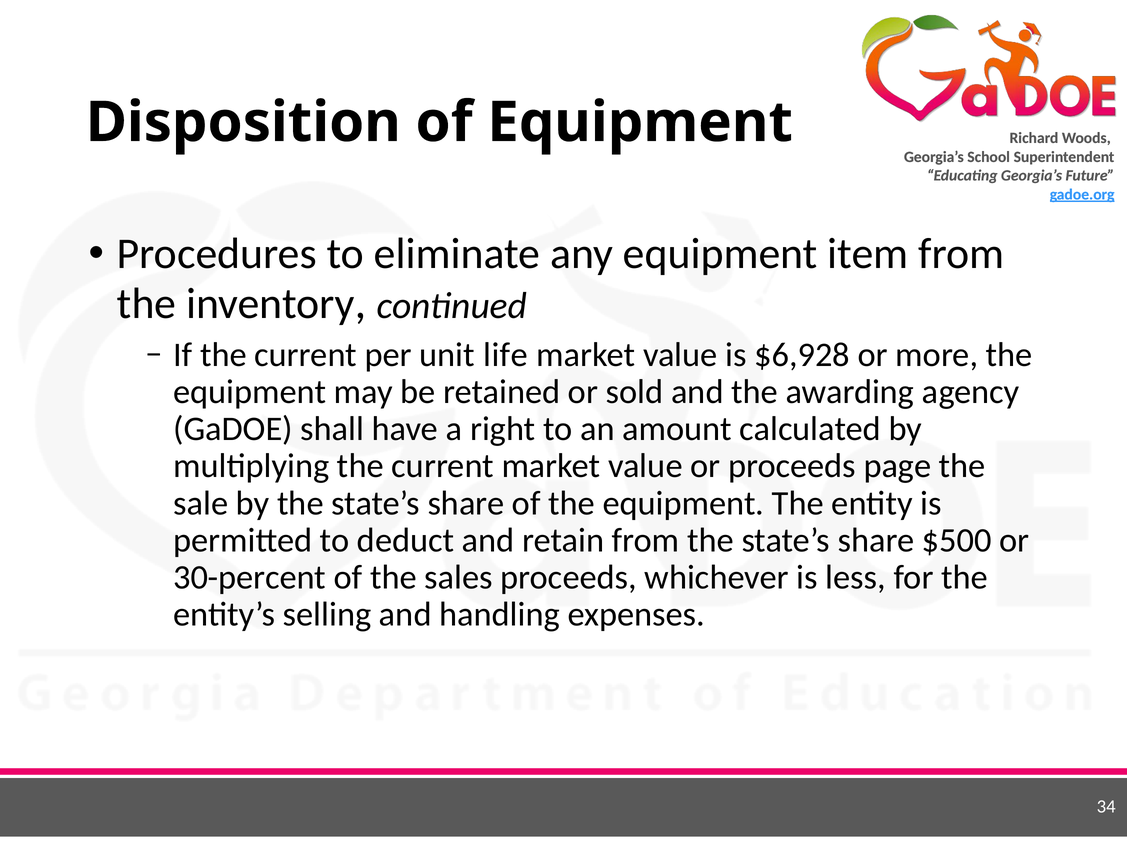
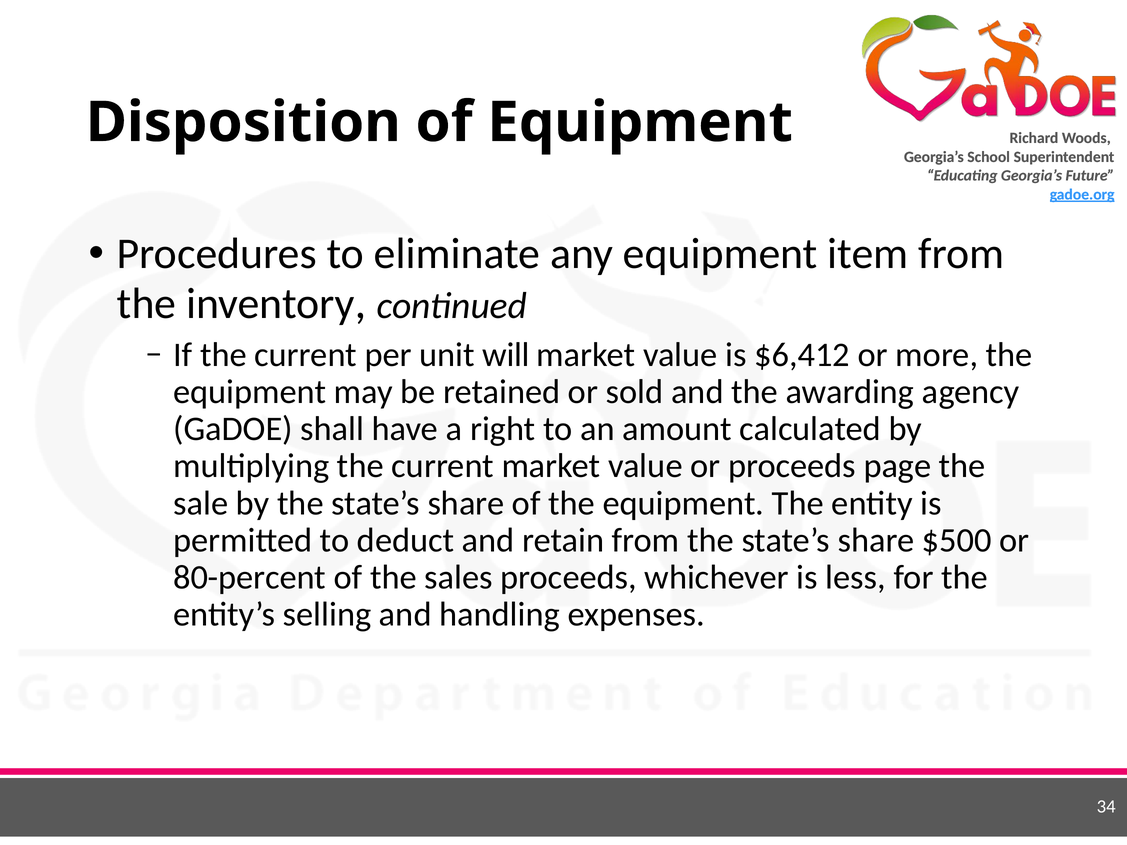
life: life -> will (506, 355)
$6,928: $6,928 -> $6,412 (802, 355)
30-percent: 30-percent -> 80-percent (250, 578)
